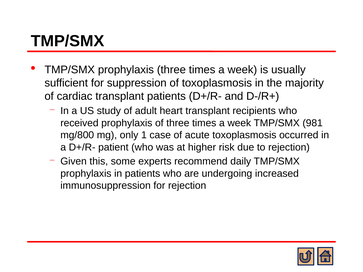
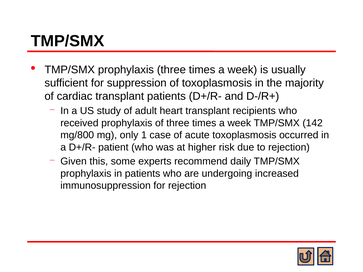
981: 981 -> 142 (313, 123)
